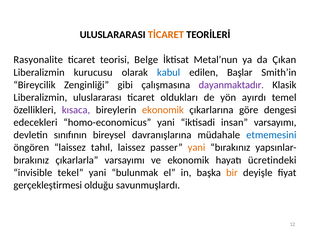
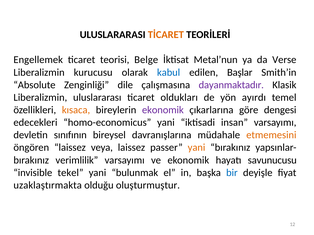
Rasyonalite: Rasyonalite -> Engellemek (38, 60)
Çıkan: Çıkan -> Verse (284, 60)
Bireycilik: Bireycilik -> Absolute (34, 85)
gibi: gibi -> dile (125, 85)
kısaca colour: purple -> orange (76, 110)
ekonomik colour: orange -> purple (163, 110)
etmemesini colour: blue -> orange (271, 135)
tahıl: tahıl -> veya (102, 148)
çıkarlarla: çıkarlarla -> verimlilik (77, 160)
ücretindeki: ücretindeki -> savunucusu (272, 160)
bir colour: orange -> blue (232, 173)
gerçekleştirmesi: gerçekleştirmesi -> uzaklaştırmakta (48, 186)
savunmuşlardı: savunmuşlardı -> oluşturmuştur (148, 186)
